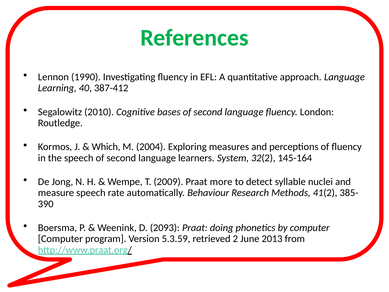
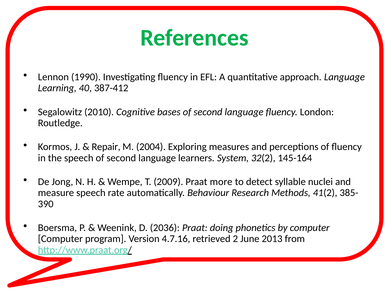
Which: Which -> Repair (106, 147)
2093: 2093 -> 2036 (165, 227)
5.3.59: 5.3.59 -> 4.7.16 (176, 239)
